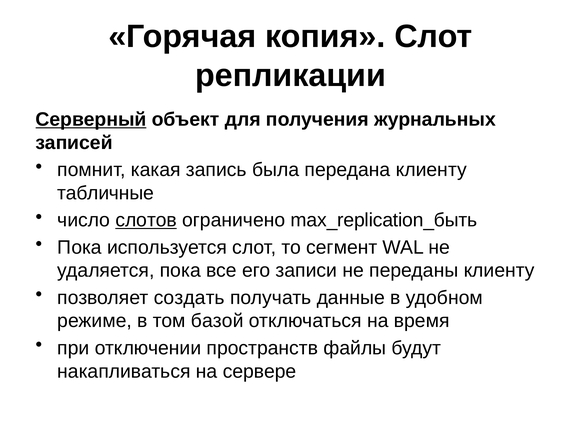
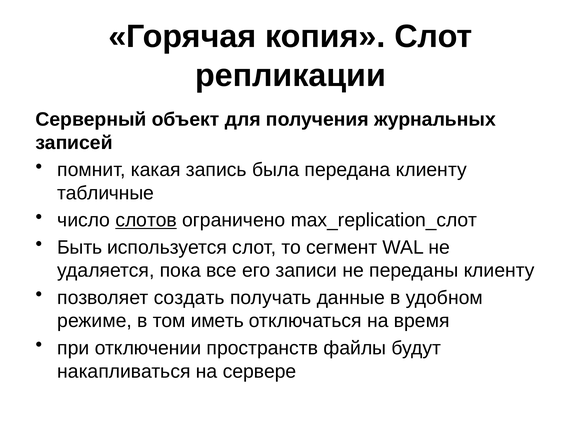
Серверный underline: present -> none (91, 119)
max_replication_быть: max_replication_быть -> max_replication_слот (384, 220)
Пока: Пока -> Быть (80, 247)
базой: базой -> иметь (217, 321)
